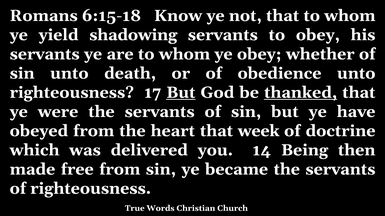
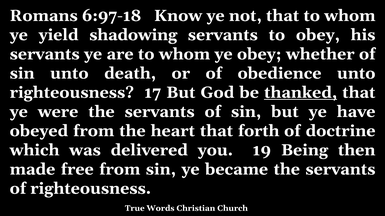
6:15-18: 6:15-18 -> 6:97-18 (112, 16)
But underline: present -> none (181, 93)
week: week -> forth (259, 131)
14: 14 -> 19 (262, 150)
